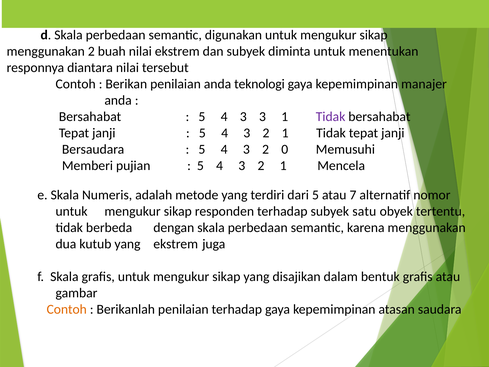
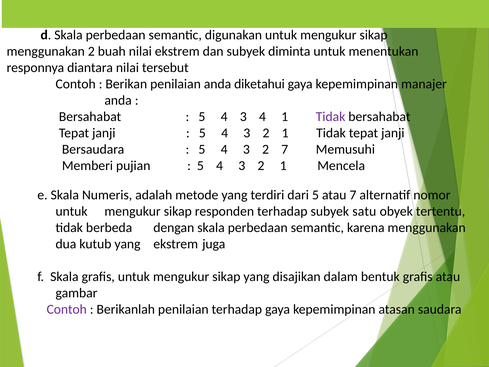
teknologi: teknologi -> diketahui (259, 84)
3 3: 3 -> 4 (262, 117)
2 0: 0 -> 7 (285, 149)
Contoh colour: orange -> purple (67, 309)
